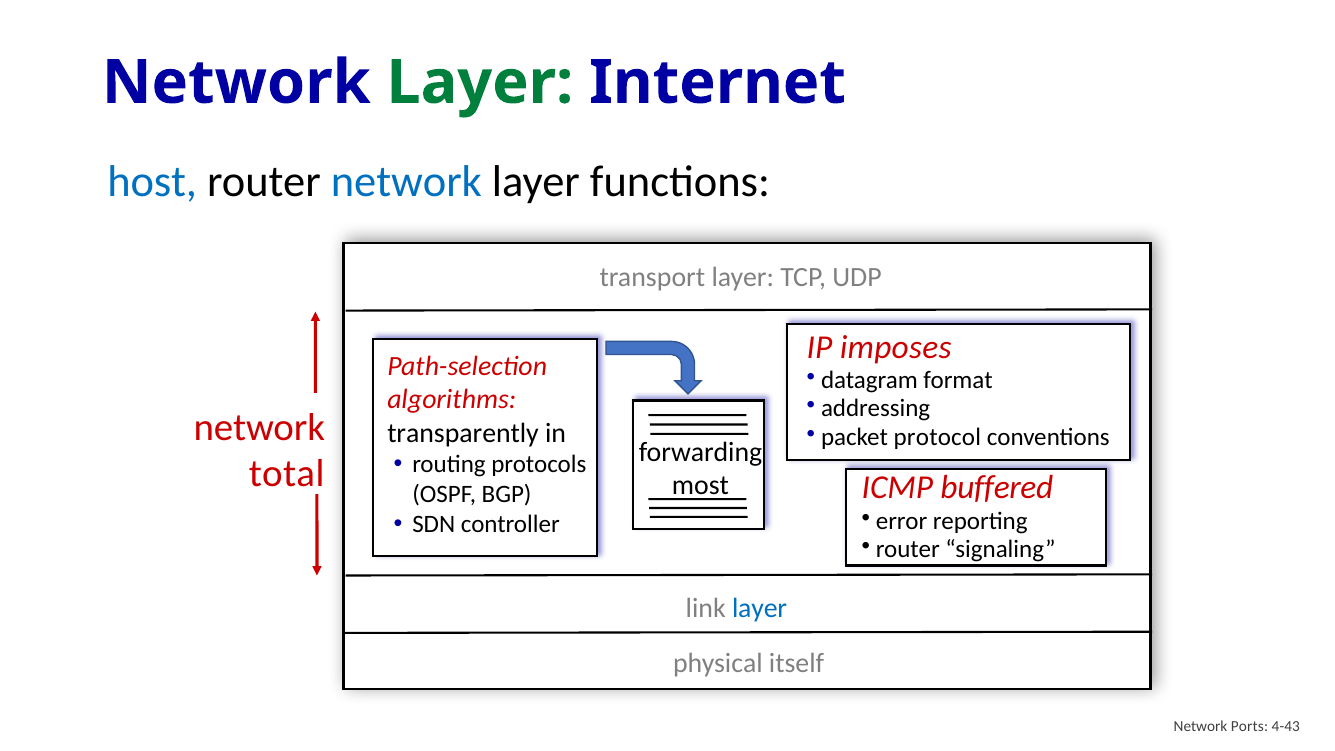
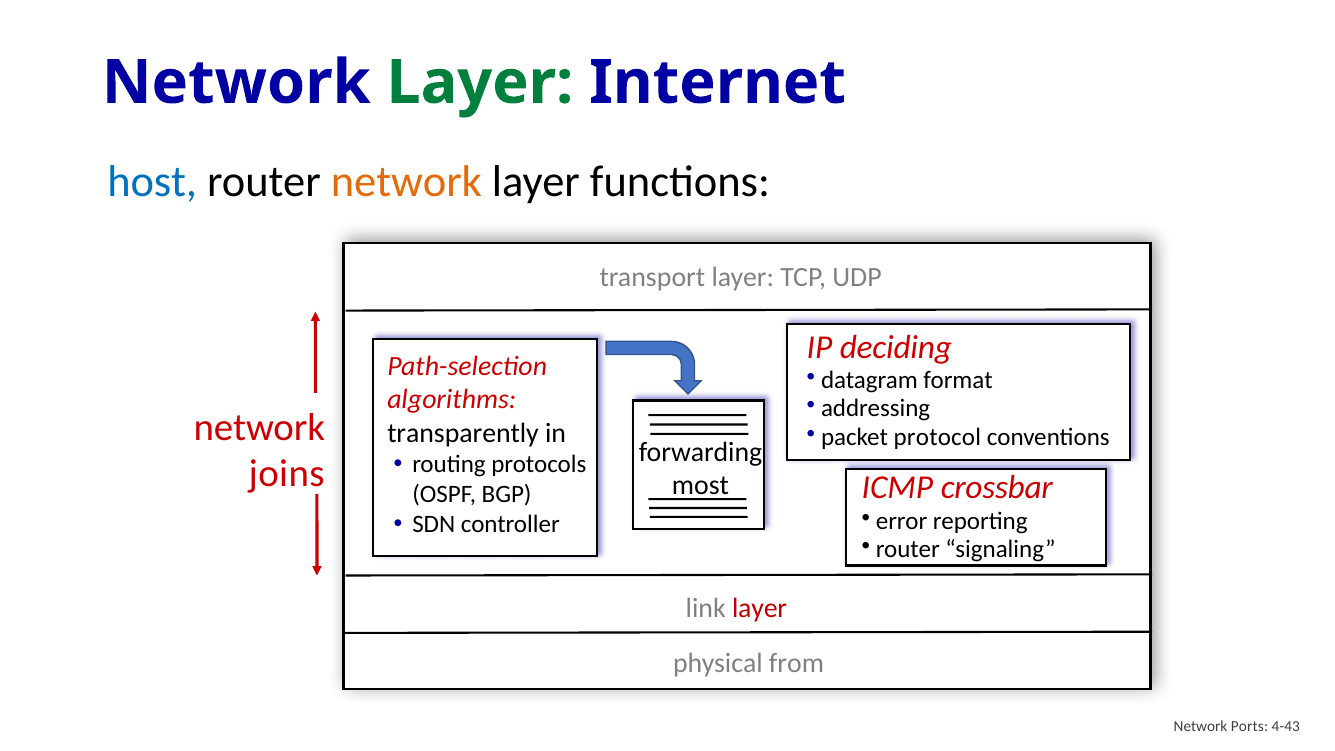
network colour: blue -> orange (406, 181)
imposes: imposes -> deciding (896, 348)
total: total -> joins (287, 474)
buffered: buffered -> crossbar (997, 488)
layer colour: blue -> red (760, 608)
itself: itself -> from (797, 664)
